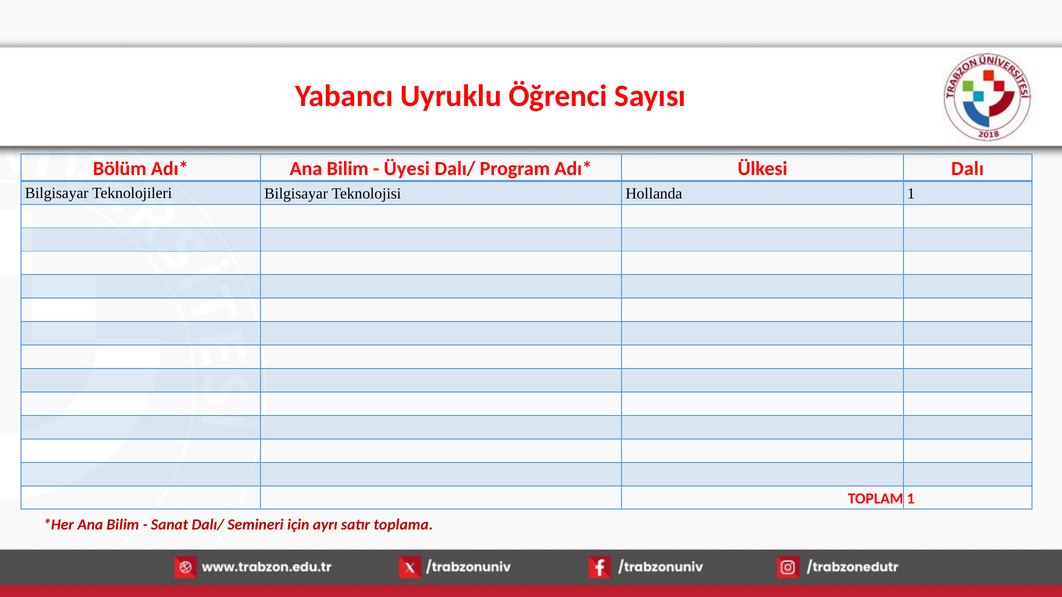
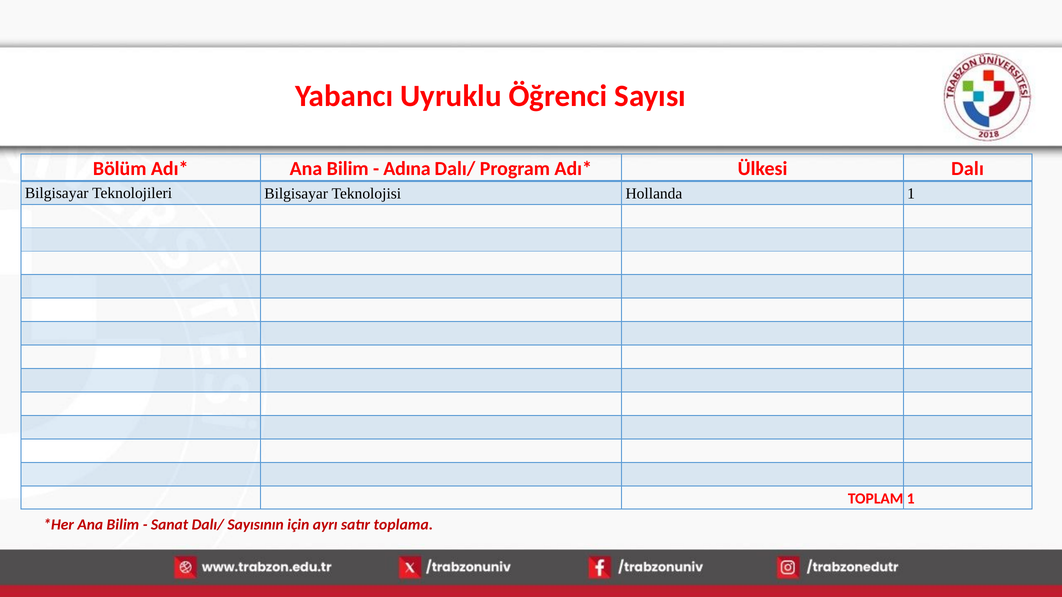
Üyesi: Üyesi -> Adına (407, 169)
Semineri: Semineri -> Sayısının (256, 525)
